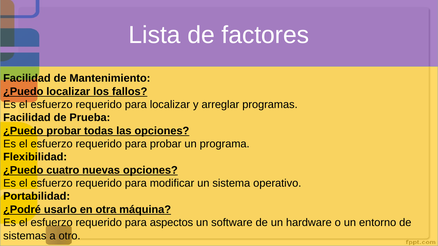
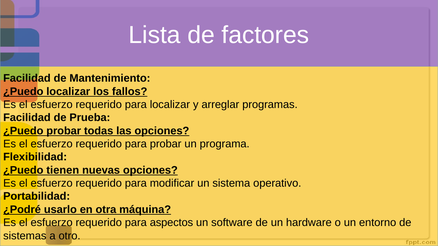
cuatro: cuatro -> tienen (63, 170)
